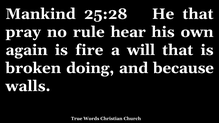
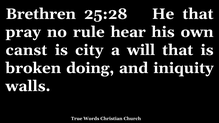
Mankind: Mankind -> Brethren (41, 14)
again: again -> canst (26, 50)
fire: fire -> city (89, 50)
because: because -> iniquity (183, 68)
